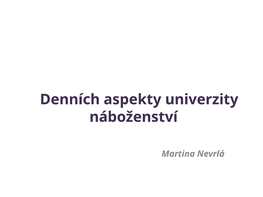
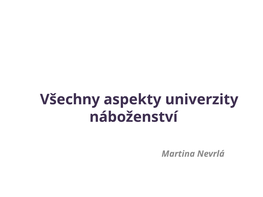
Denních: Denních -> Všechny (70, 100)
